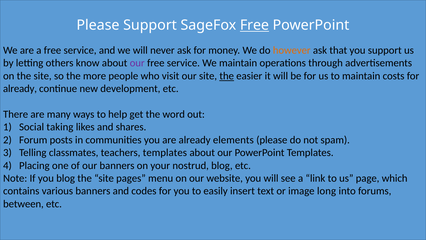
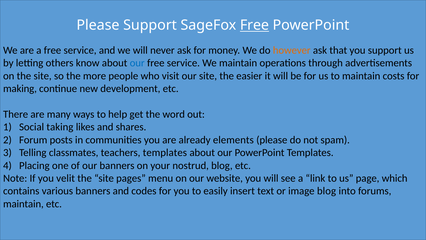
our colour: purple -> blue (137, 63)
the underline: present -> none (227, 76)
already: already -> making (20, 89)
you blog: blog -> velit (66, 178)
image long: long -> blog (327, 191)
between: between -> maintain (23, 204)
